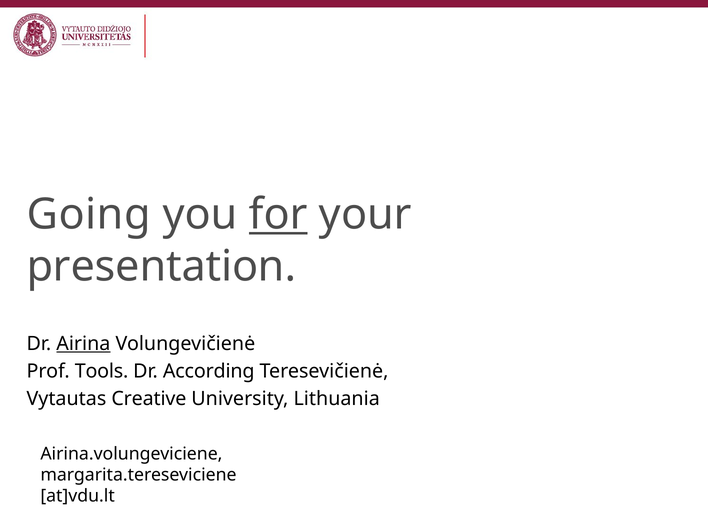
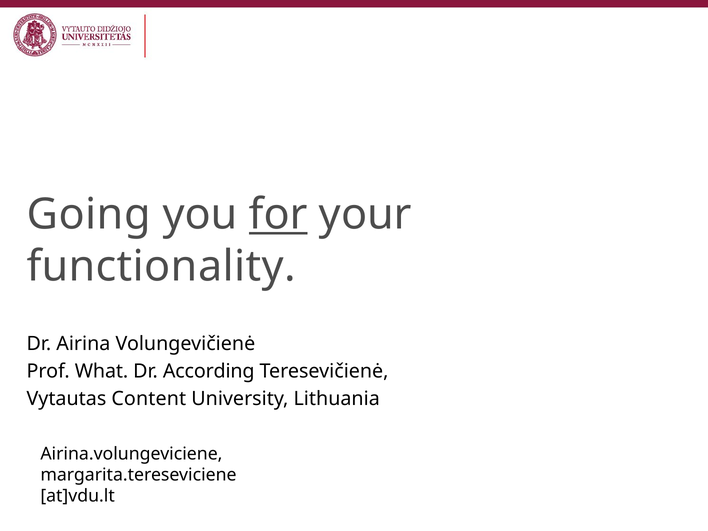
presentation: presentation -> functionality (161, 267)
Airina underline: present -> none (83, 344)
Tools: Tools -> What (102, 371)
Creative: Creative -> Content (149, 399)
